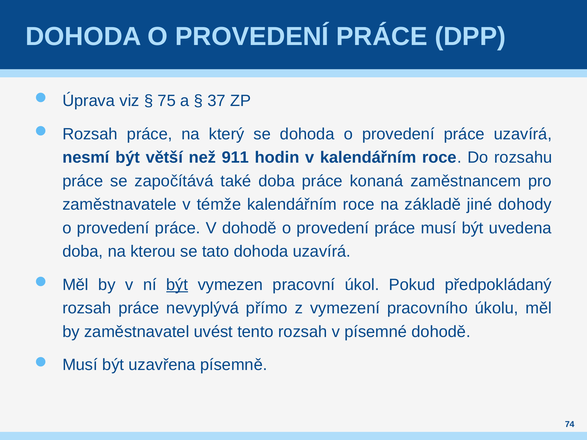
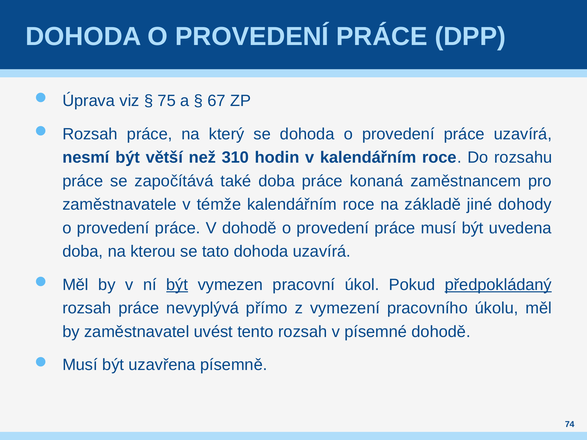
37: 37 -> 67 (217, 101)
911: 911 -> 310 (235, 158)
předpokládaný underline: none -> present (498, 285)
